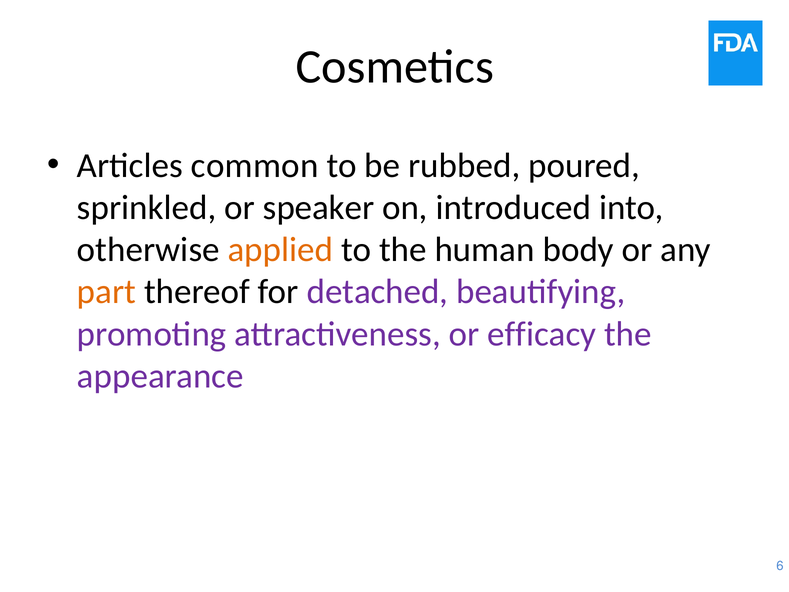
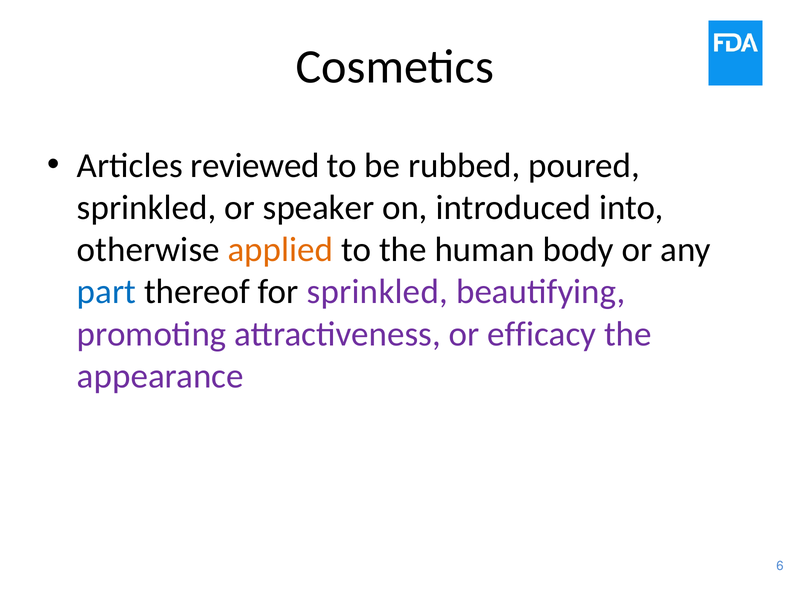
common: common -> reviewed (255, 166)
part colour: orange -> blue (107, 292)
for detached: detached -> sprinkled (377, 292)
